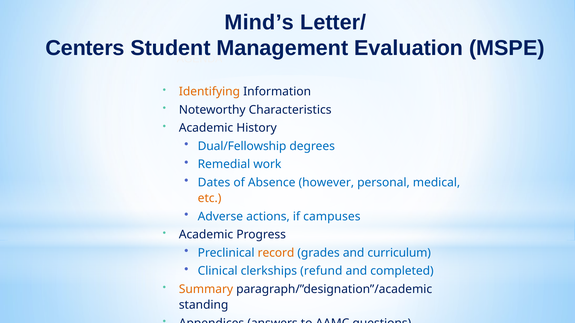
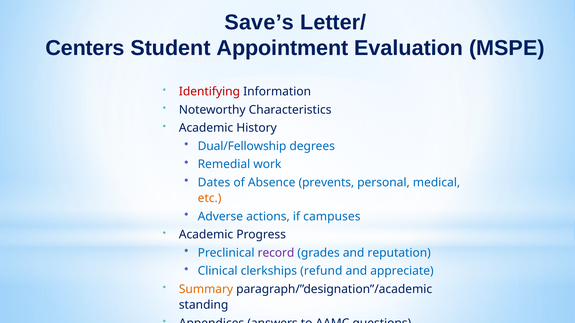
Mind’s: Mind’s -> Save’s (259, 22)
Management: Management -> Appointment (282, 48)
Identifying colour: orange -> red (209, 92)
however: however -> prevents (326, 183)
record colour: orange -> purple (276, 253)
curriculum: curriculum -> reputation (399, 253)
completed: completed -> appreciate (402, 271)
